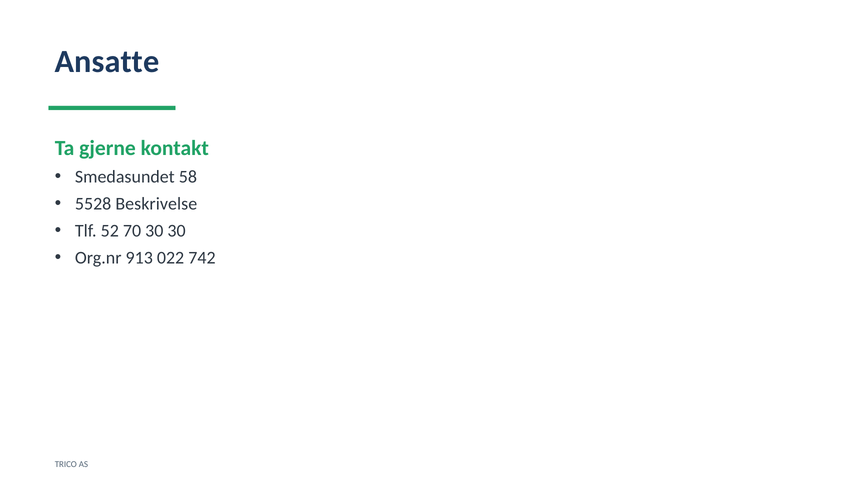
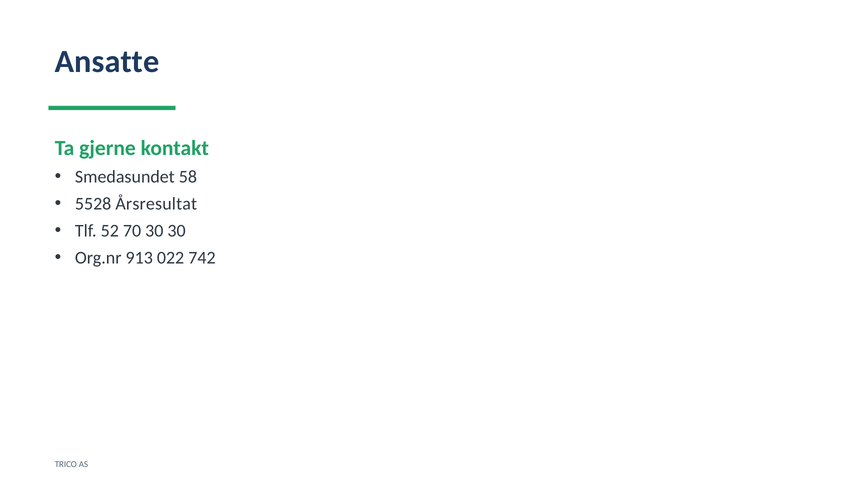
Beskrivelse: Beskrivelse -> Årsresultat (156, 204)
